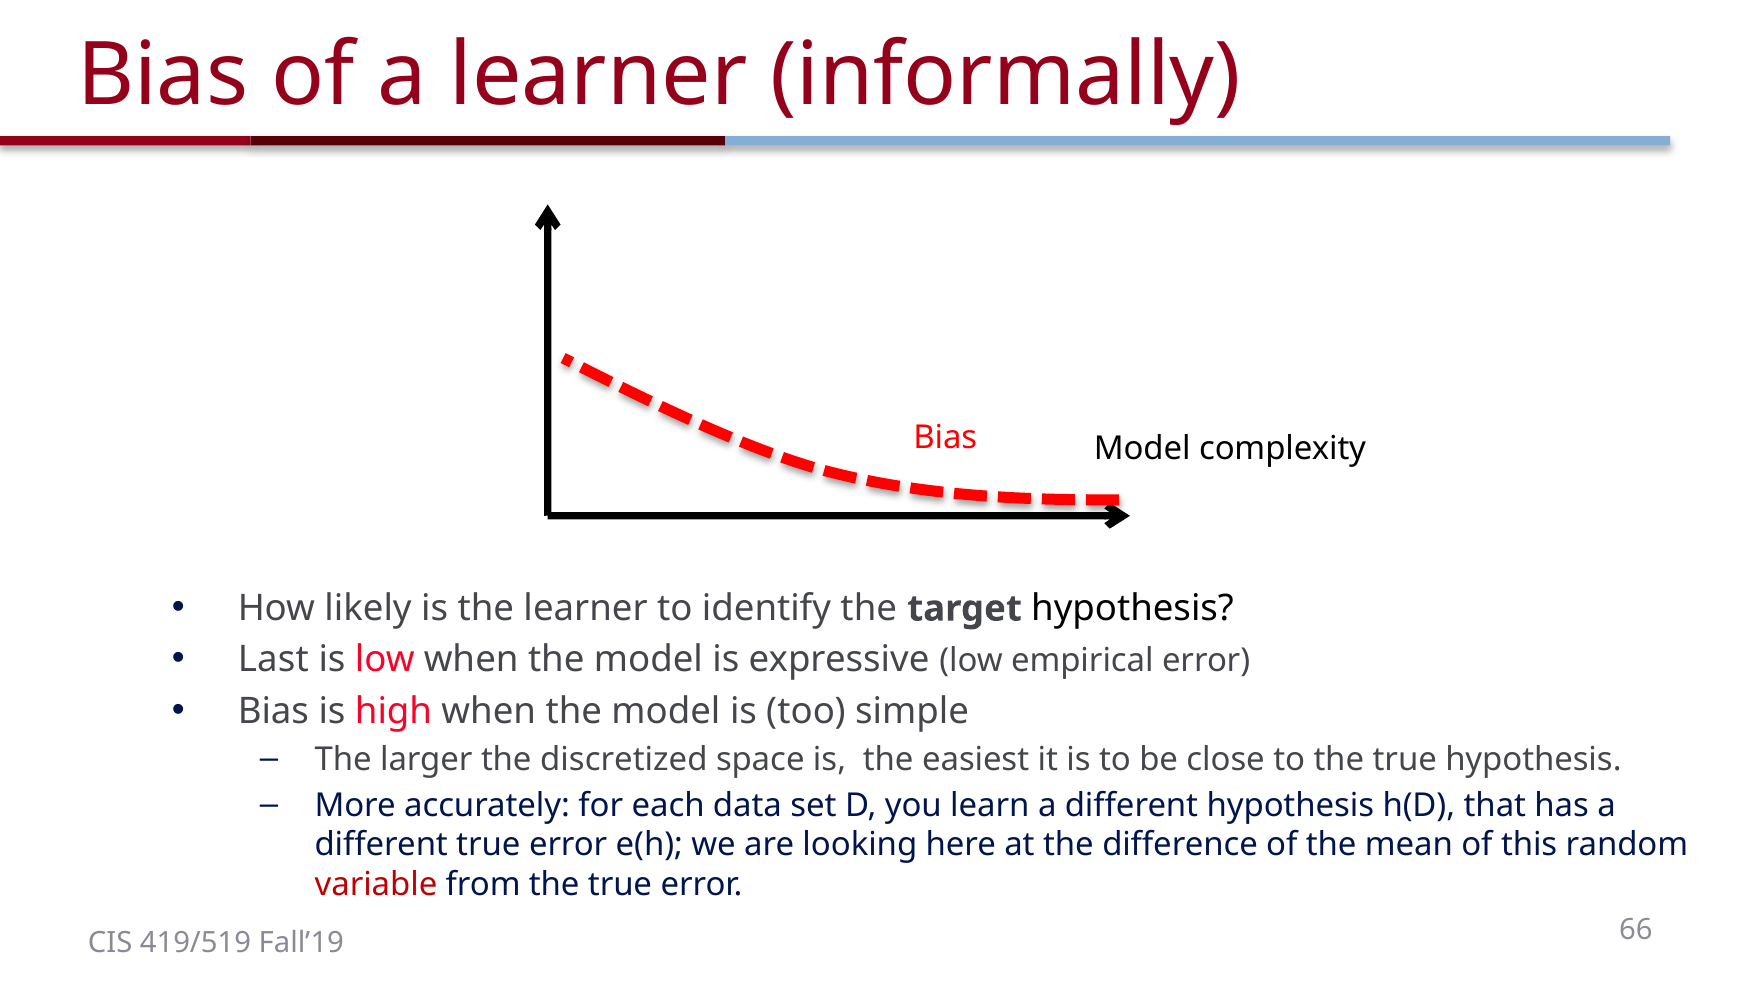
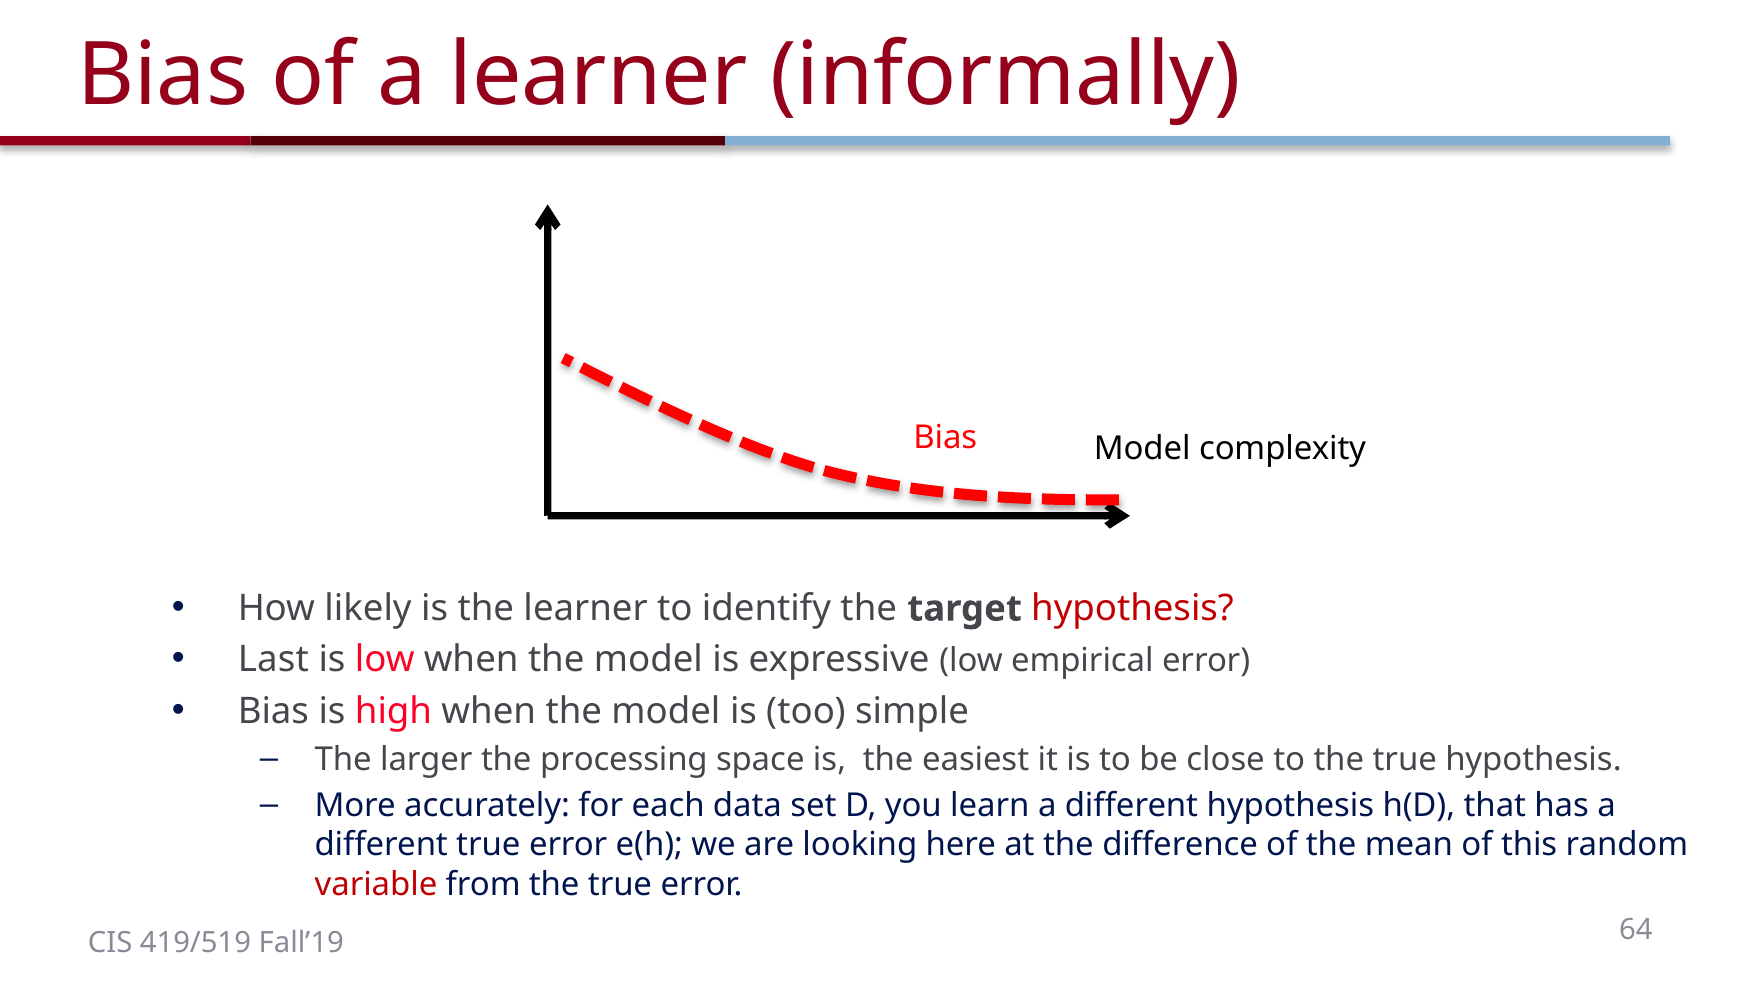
hypothesis colour: black -> red (1133, 608)
discretized: discretized -> processing (624, 759)
66: 66 -> 64 (1636, 929)
